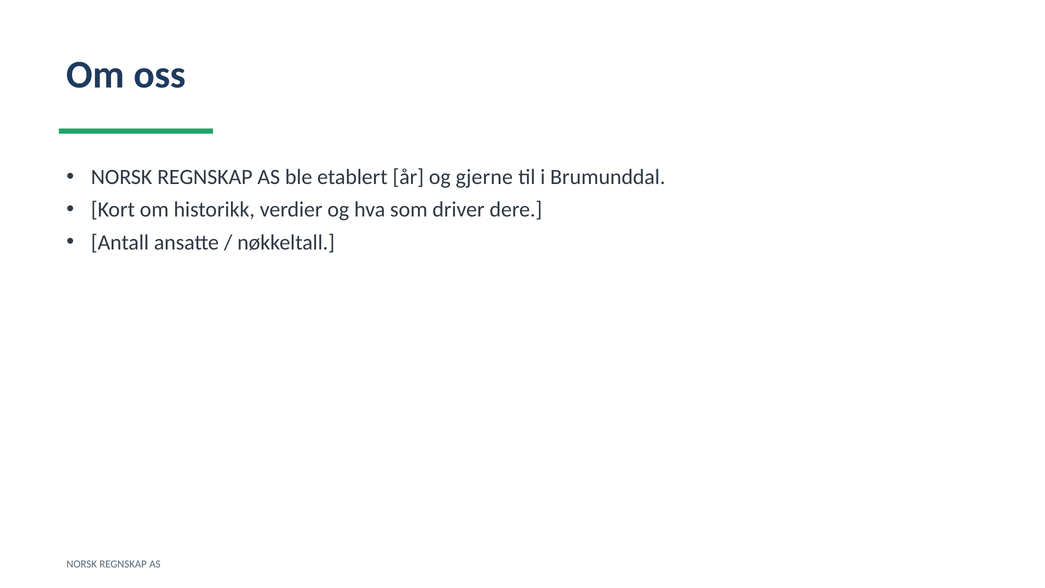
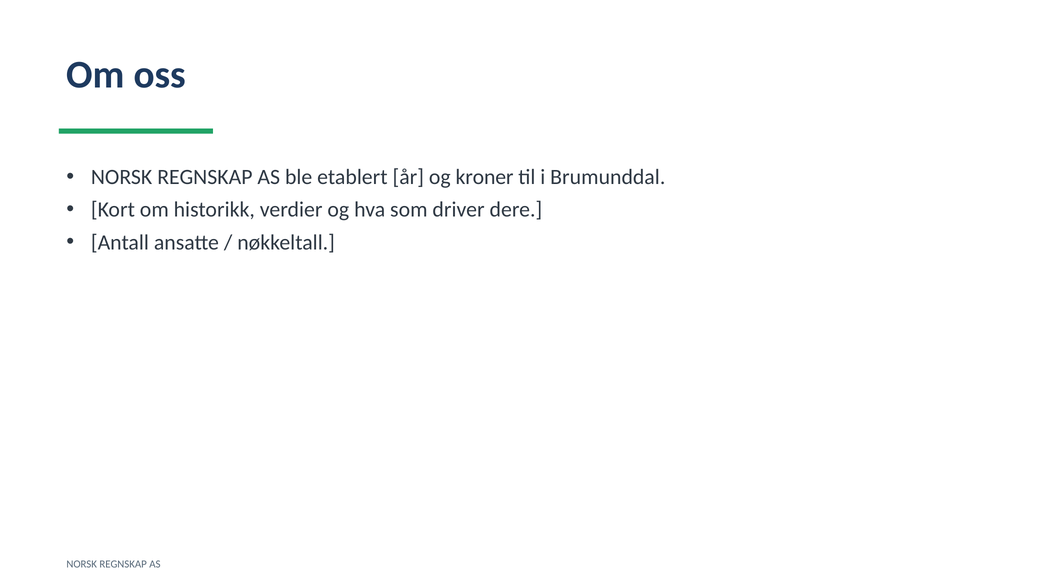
gjerne: gjerne -> kroner (485, 177)
